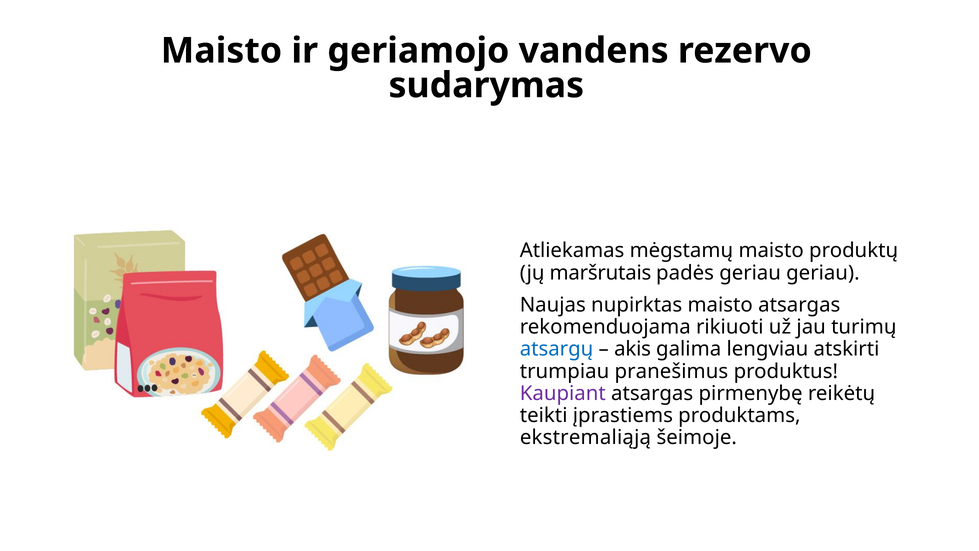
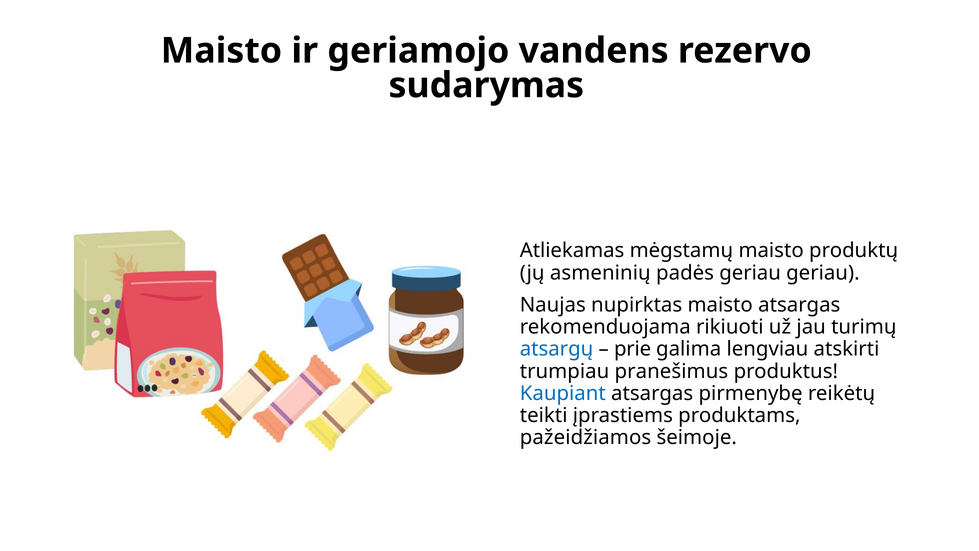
maršrutais: maršrutais -> asmeninių (600, 273)
akis: akis -> prie (633, 349)
Kaupiant colour: purple -> blue (563, 393)
ekstremaliąją: ekstremaliąją -> pažeidžiamos (586, 437)
